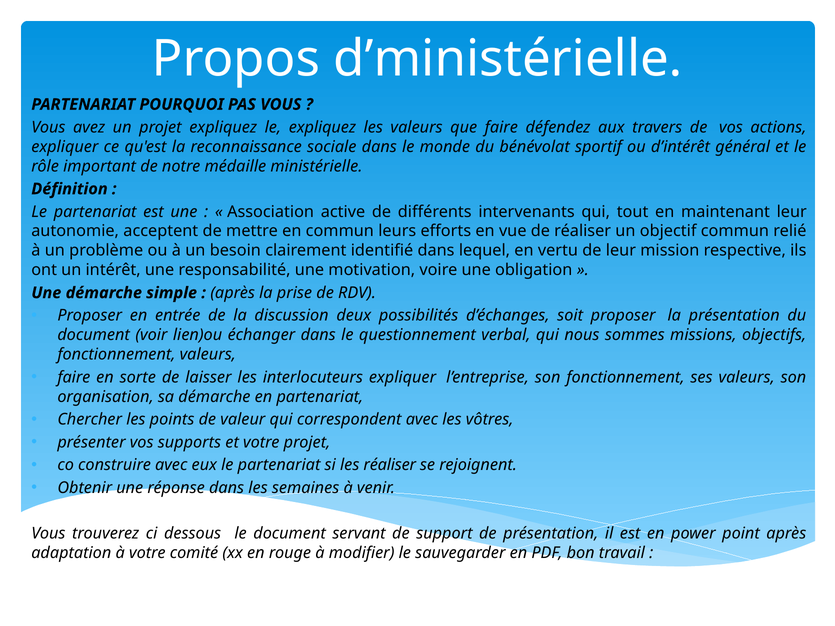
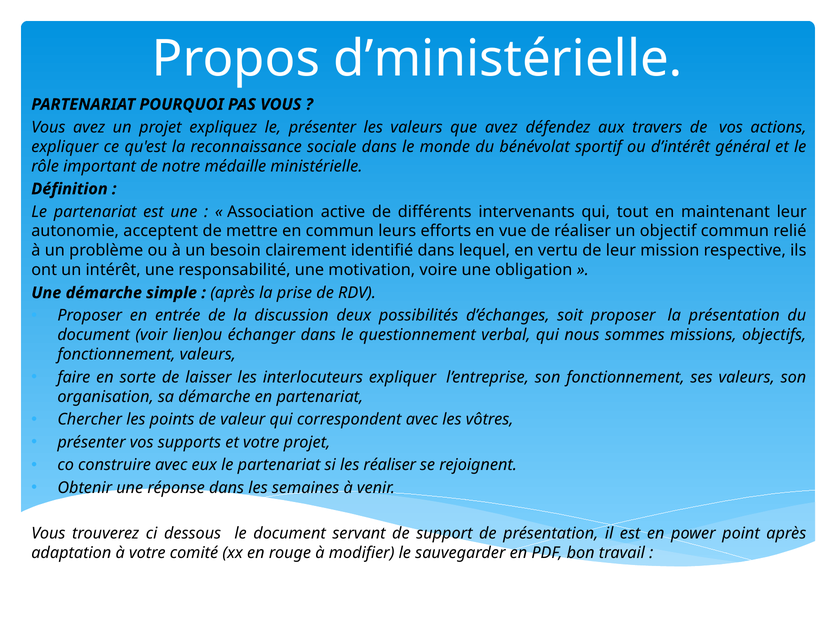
le expliquez: expliquez -> présenter (322, 127)
que faire: faire -> avez (501, 127)
